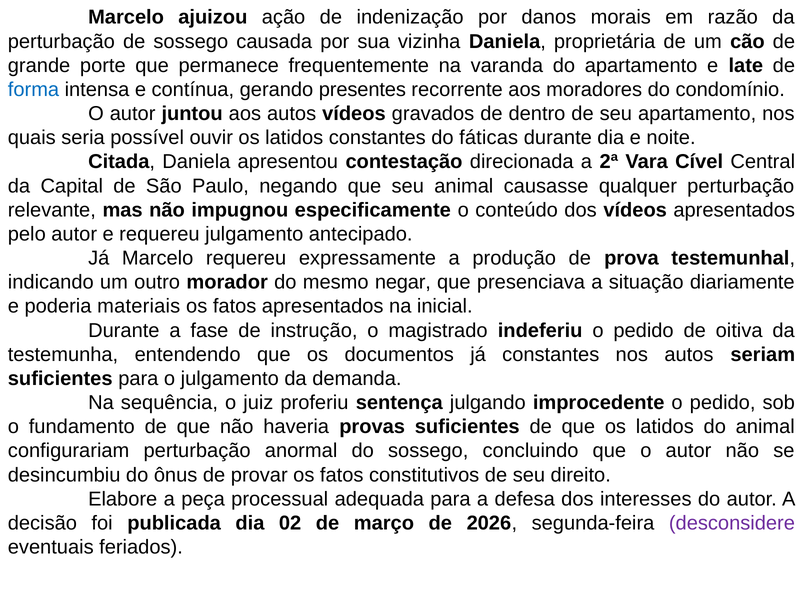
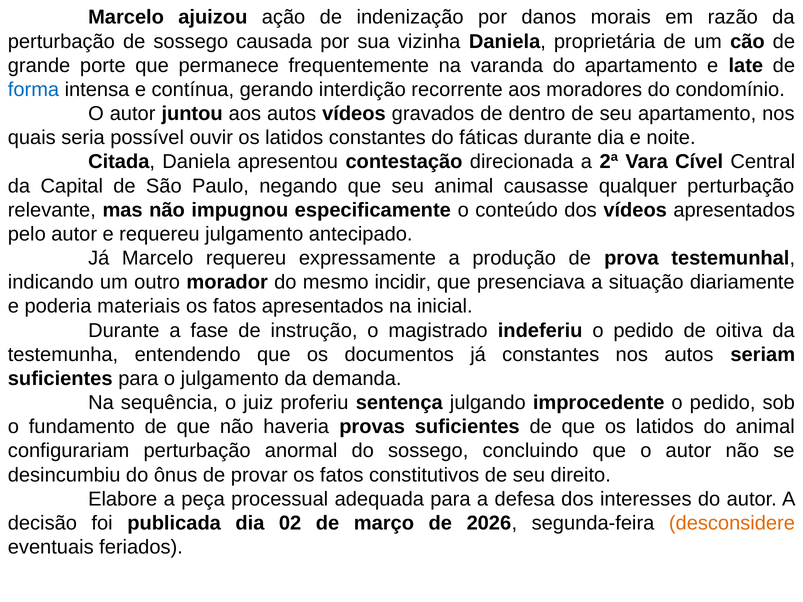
presentes: presentes -> interdição (362, 90)
negar: negar -> incidir (403, 282)
desconsidere colour: purple -> orange (732, 523)
